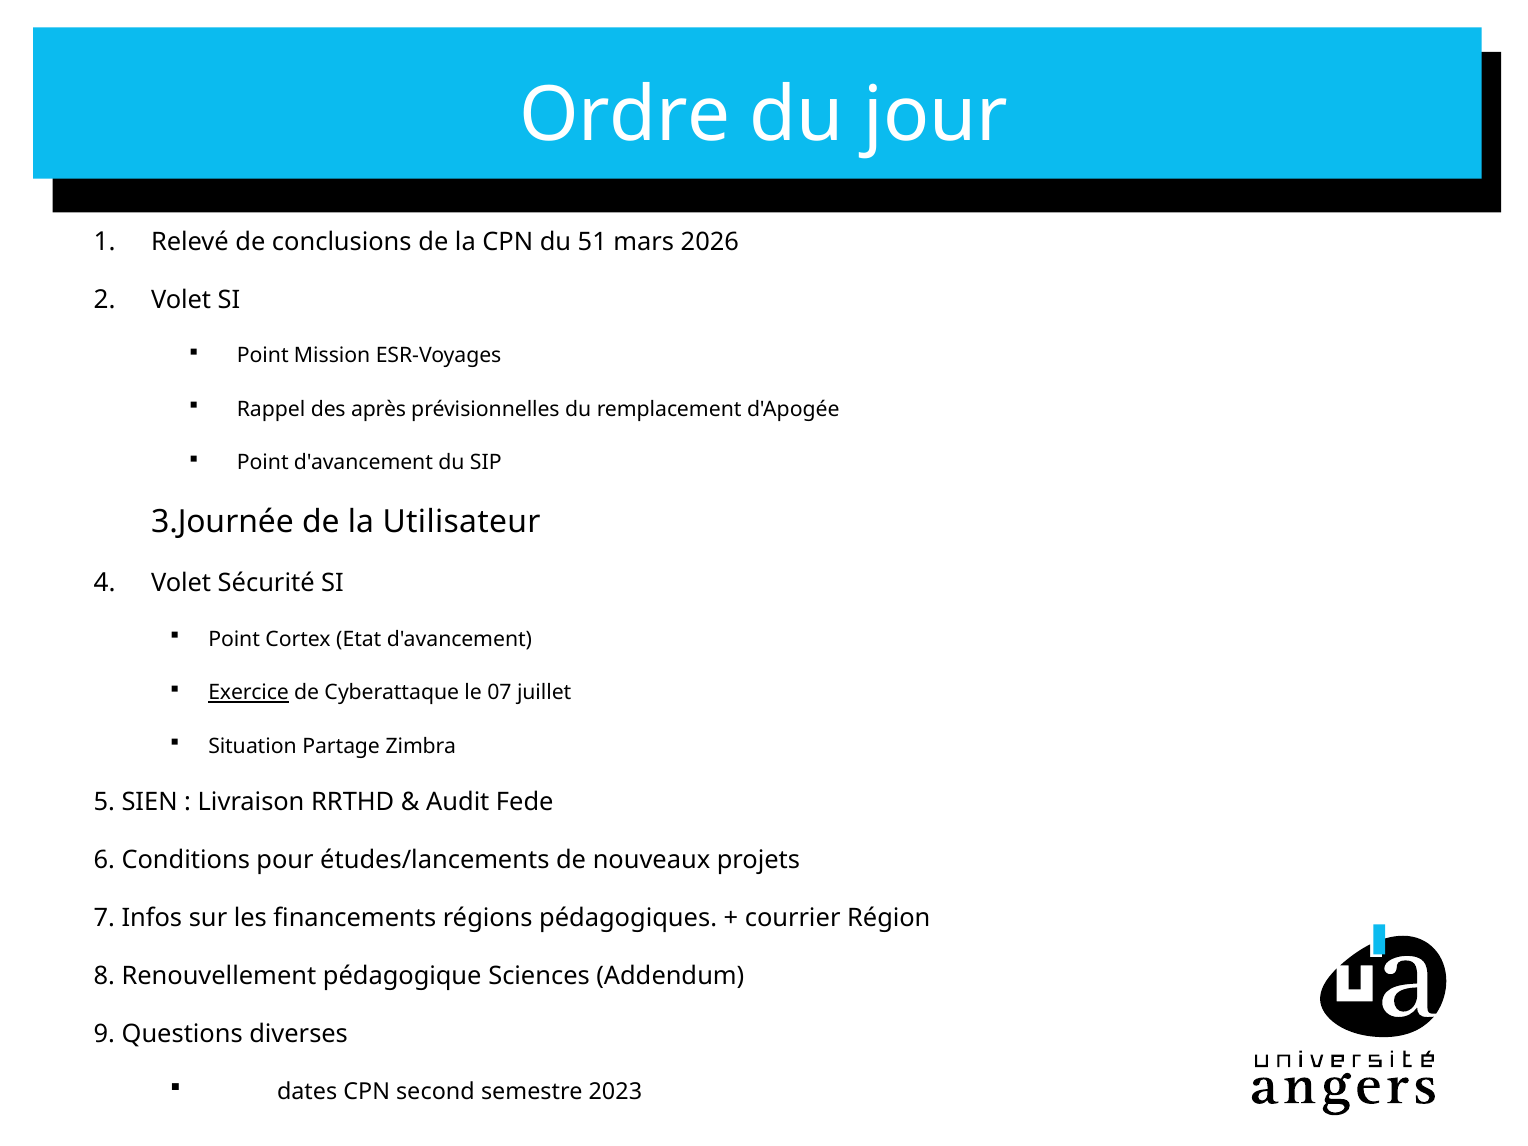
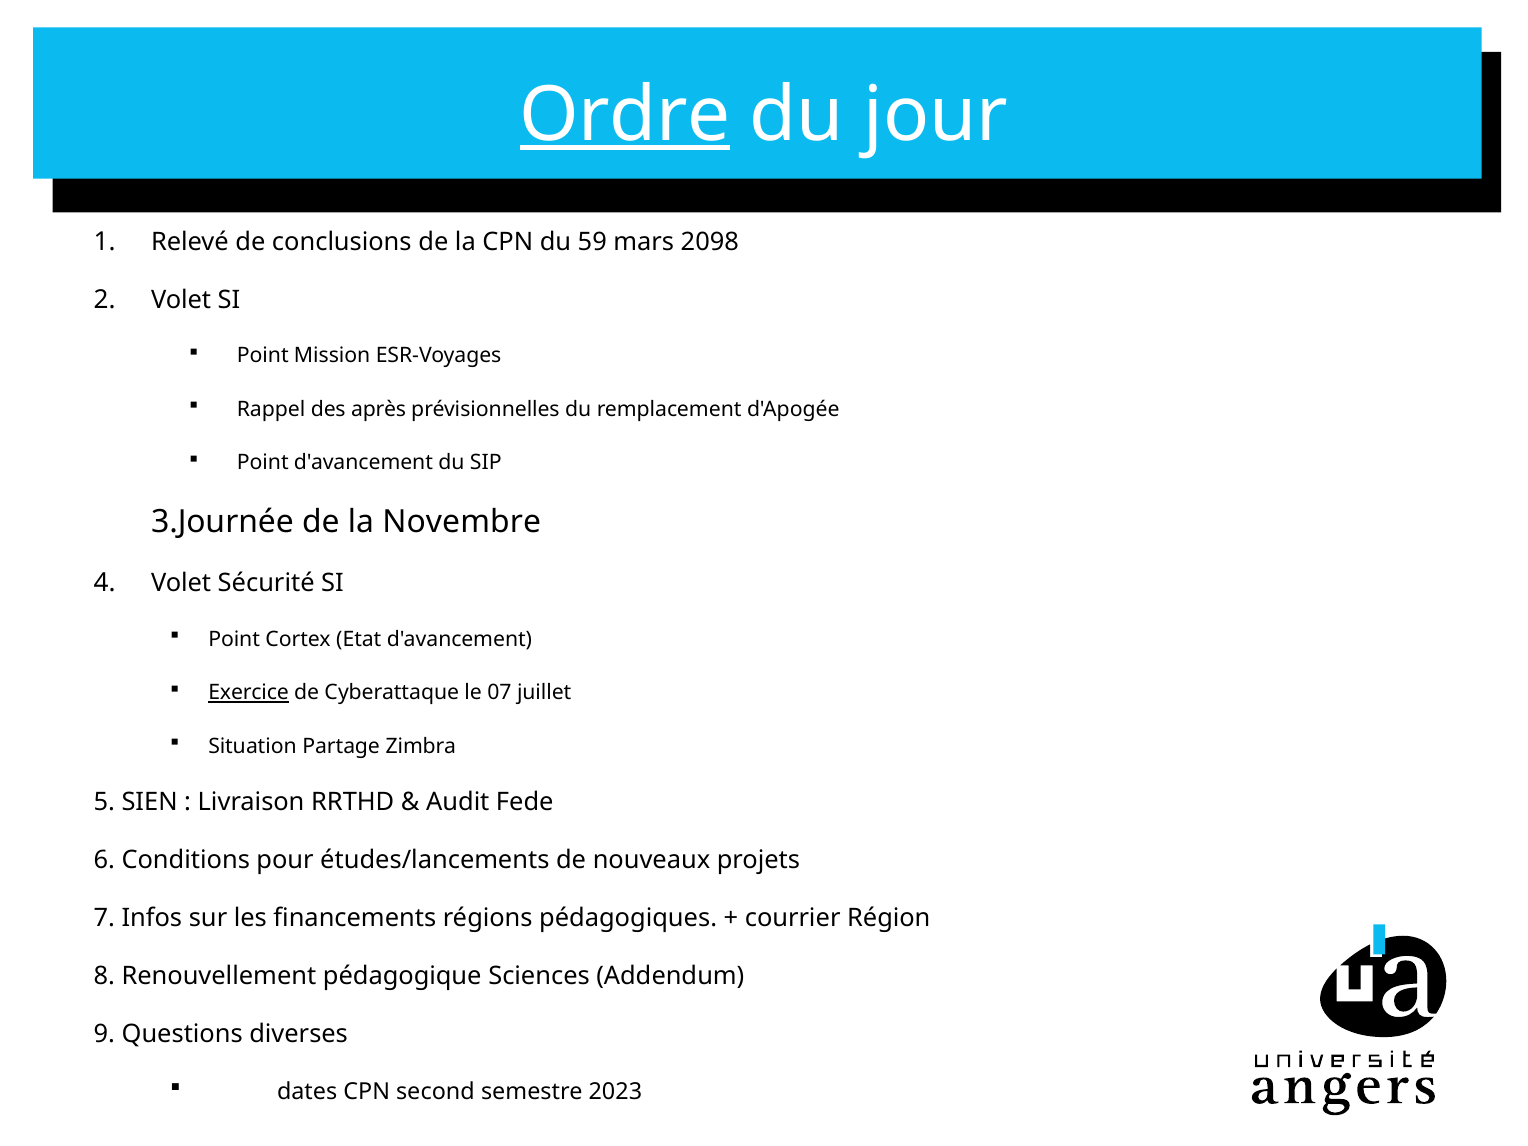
Ordre underline: none -> present (625, 115)
51: 51 -> 59 (592, 242)
2026: 2026 -> 2098 (710, 242)
Utilisateur: Utilisateur -> Novembre (462, 522)
